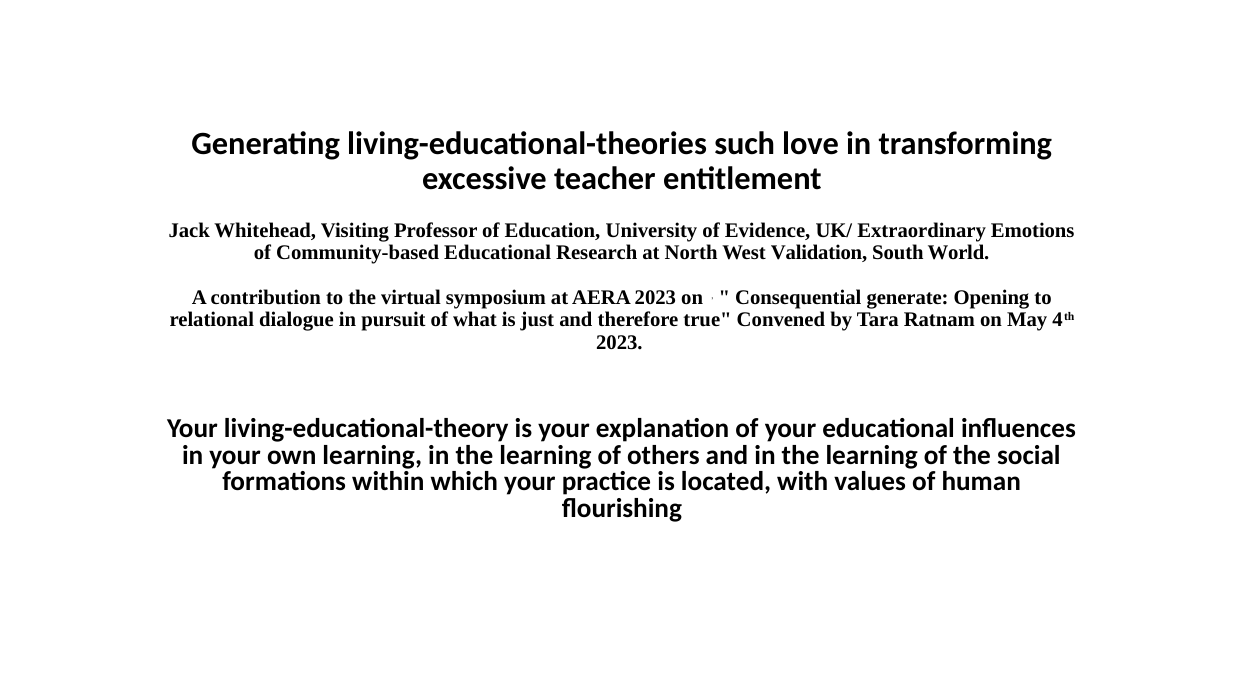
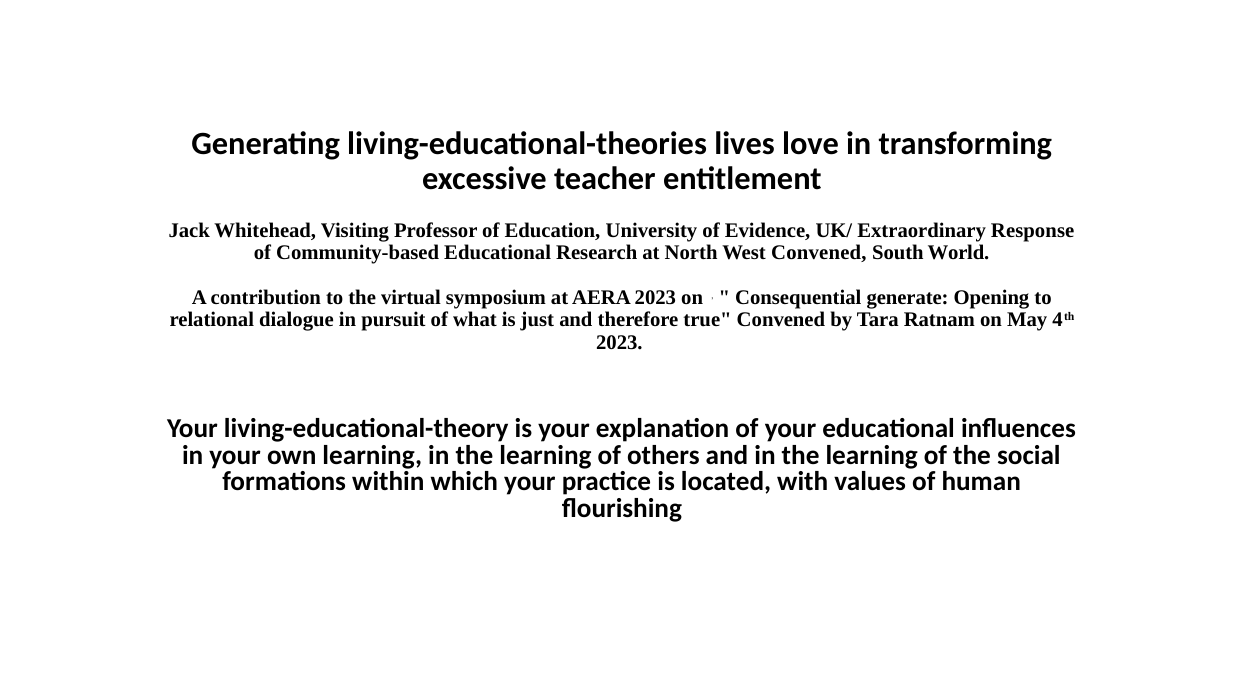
such: such -> lives (745, 144)
Emotions: Emotions -> Response (1033, 230)
West Validation: Validation -> Convened (819, 253)
